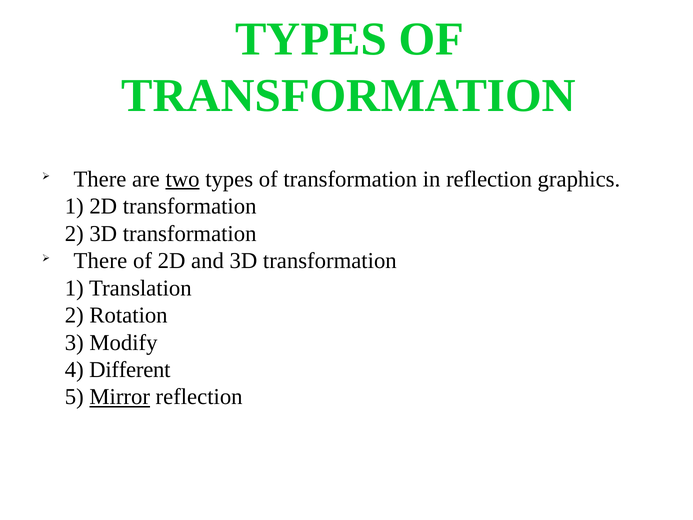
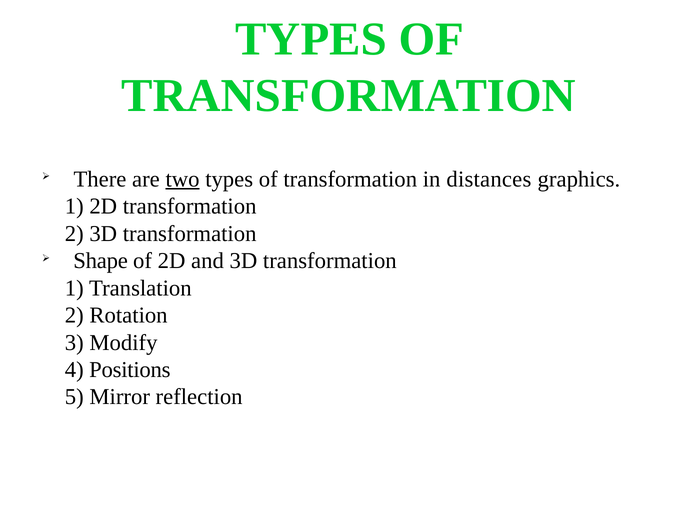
in reflection: reflection -> distances (489, 179)
There: There -> Shape (101, 261)
Different: Different -> Positions (130, 370)
Mirror underline: present -> none (120, 397)
